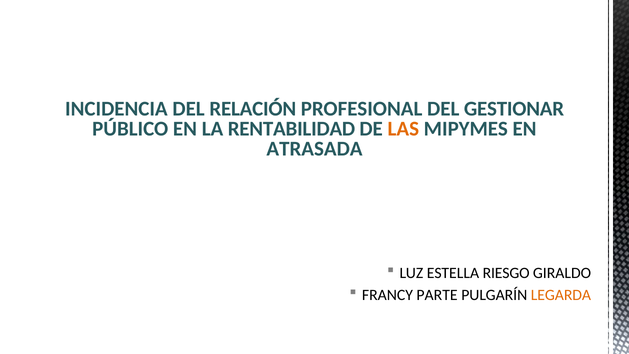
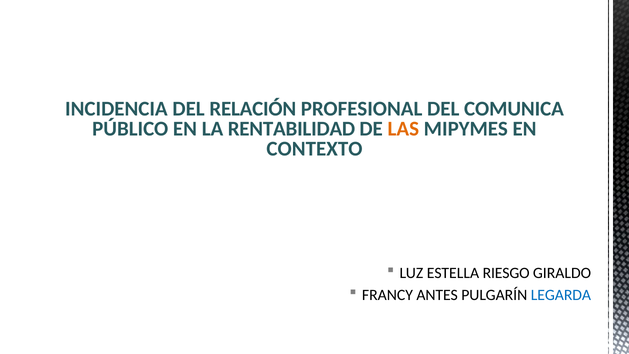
GESTIONAR: GESTIONAR -> COMUNICA (514, 109)
ATRASADA: ATRASADA -> CONTEXTO (314, 149)
PARTE: PARTE -> ANTES (437, 295)
LEGARDA colour: orange -> blue (561, 295)
